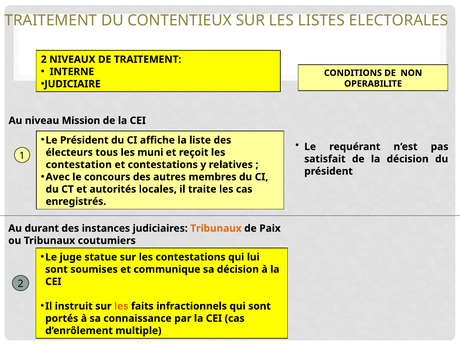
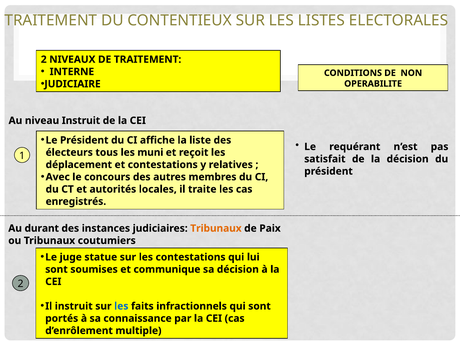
niveau Mission: Mission -> Instruit (81, 121)
contestation: contestation -> déplacement (79, 165)
les colour: orange -> blue (121, 306)
